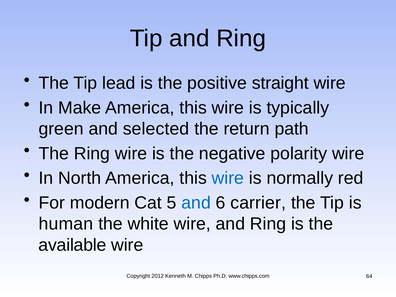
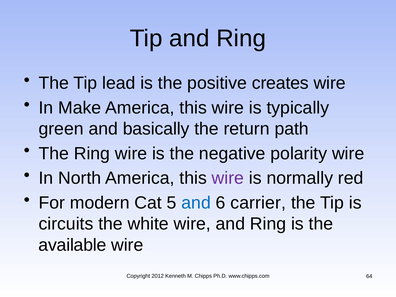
straight: straight -> creates (280, 83)
selected: selected -> basically (156, 129)
wire colour: blue -> purple (228, 178)
human: human -> circuits (66, 224)
